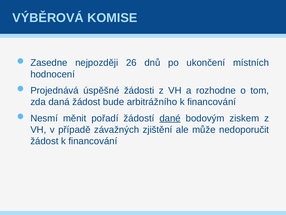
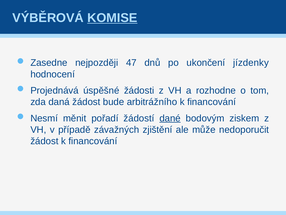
KOMISE underline: none -> present (112, 18)
26: 26 -> 47 (131, 63)
místních: místních -> jízdenky (251, 63)
